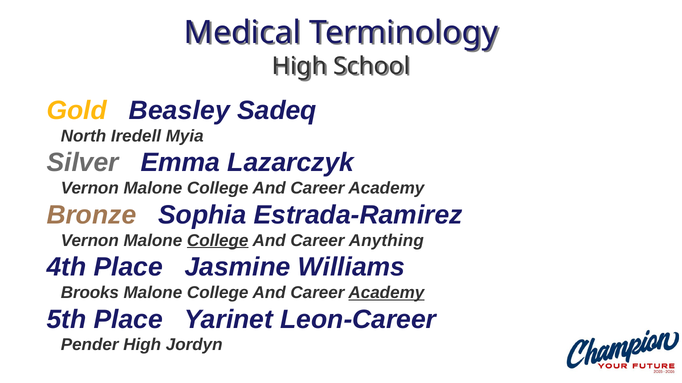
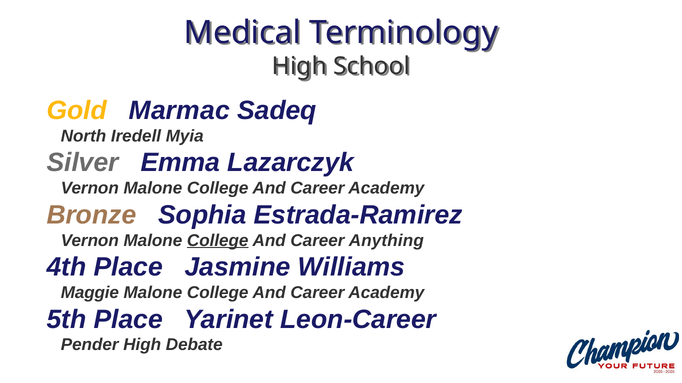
Beasley: Beasley -> Marmac (179, 111)
Brooks: Brooks -> Maggie (90, 293)
Academy underline: present -> none (386, 293)
Jordyn: Jordyn -> Debate (194, 345)
